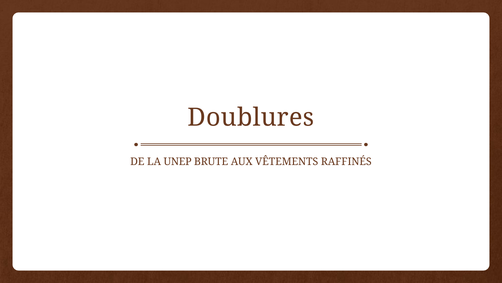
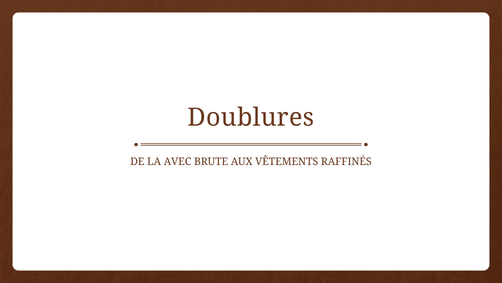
UNEP: UNEP -> AVEC (178, 161)
